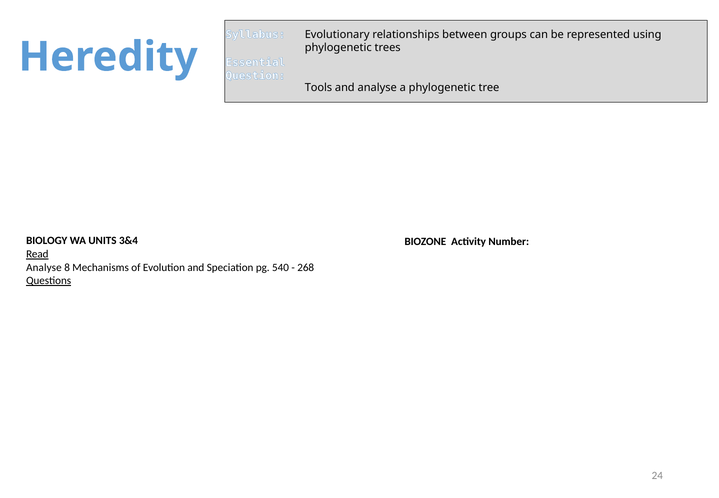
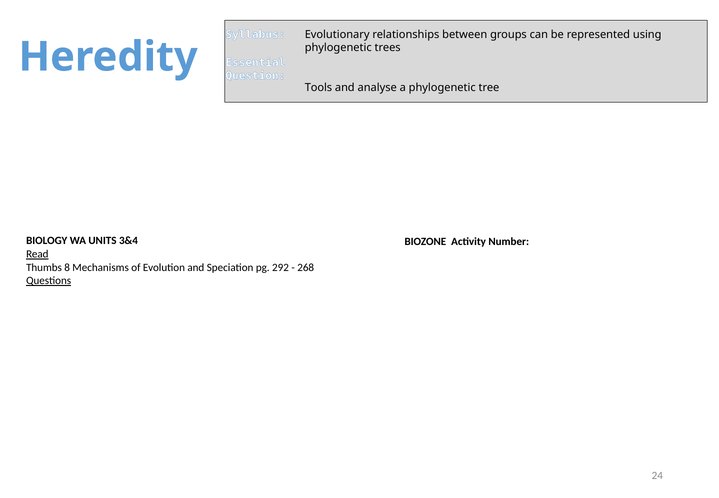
Analyse: Analyse -> Thumbs (44, 267)
540: 540 -> 292 (280, 267)
